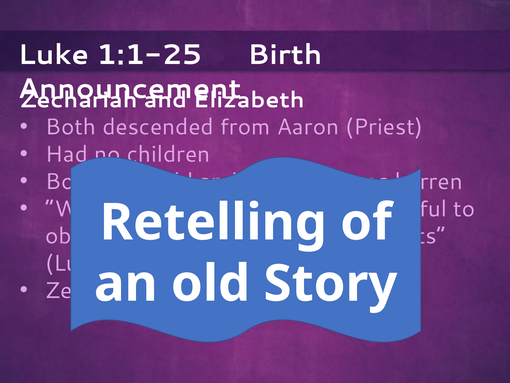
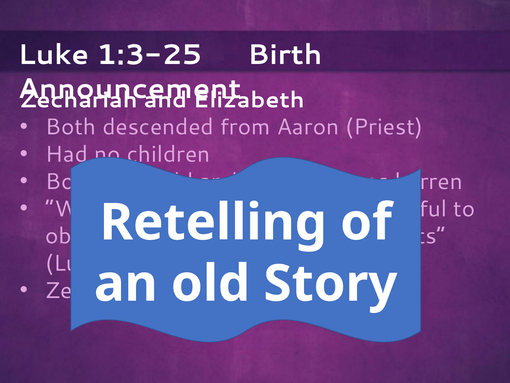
1:1-25: 1:1-25 -> 1:3-25 (149, 55)
